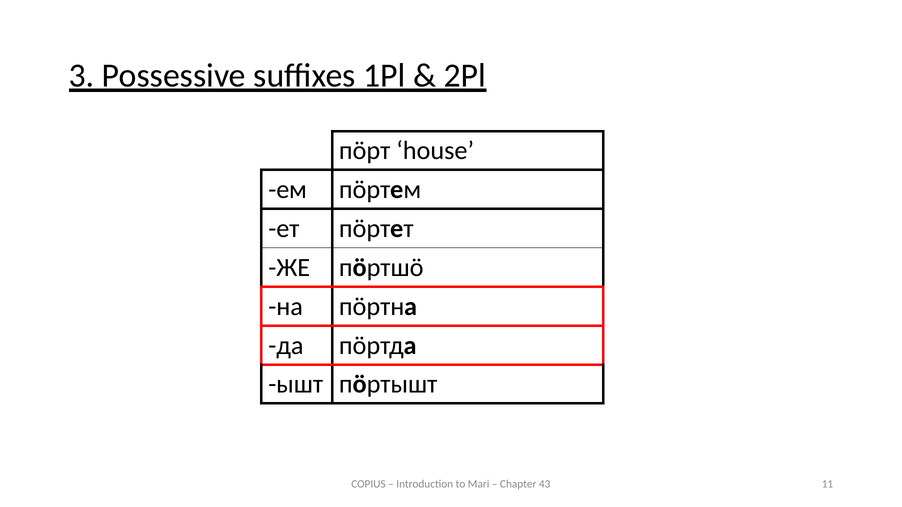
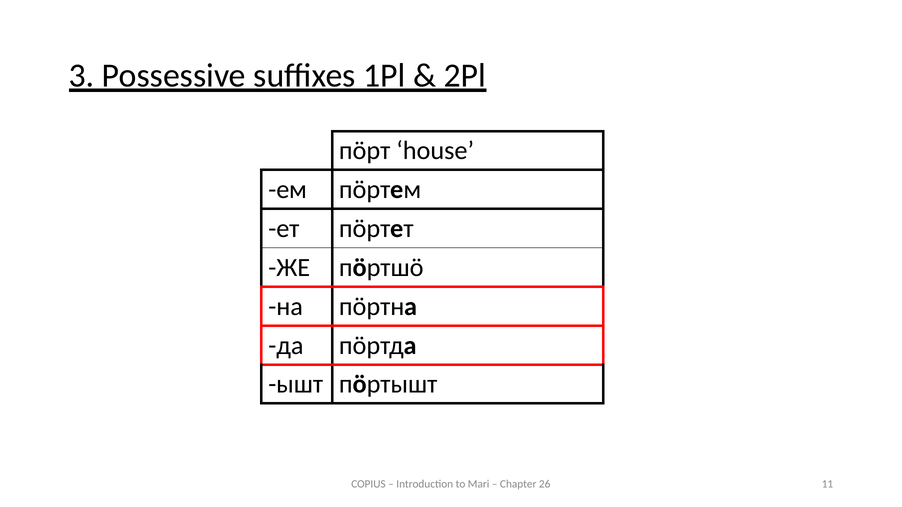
43: 43 -> 26 (545, 484)
